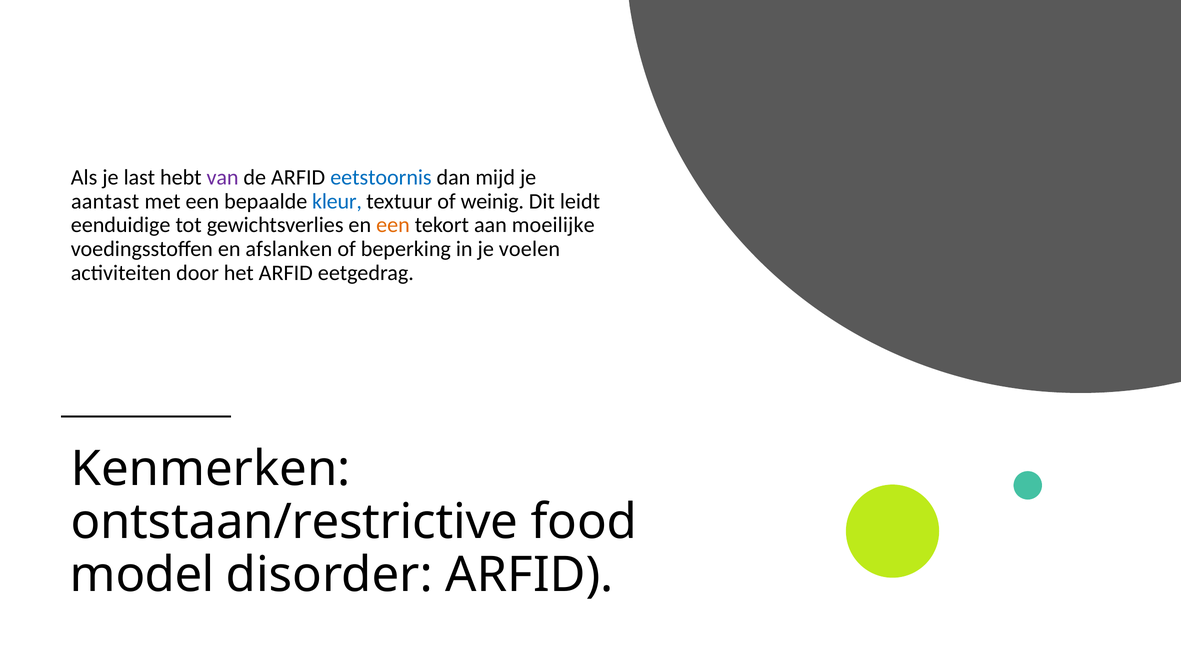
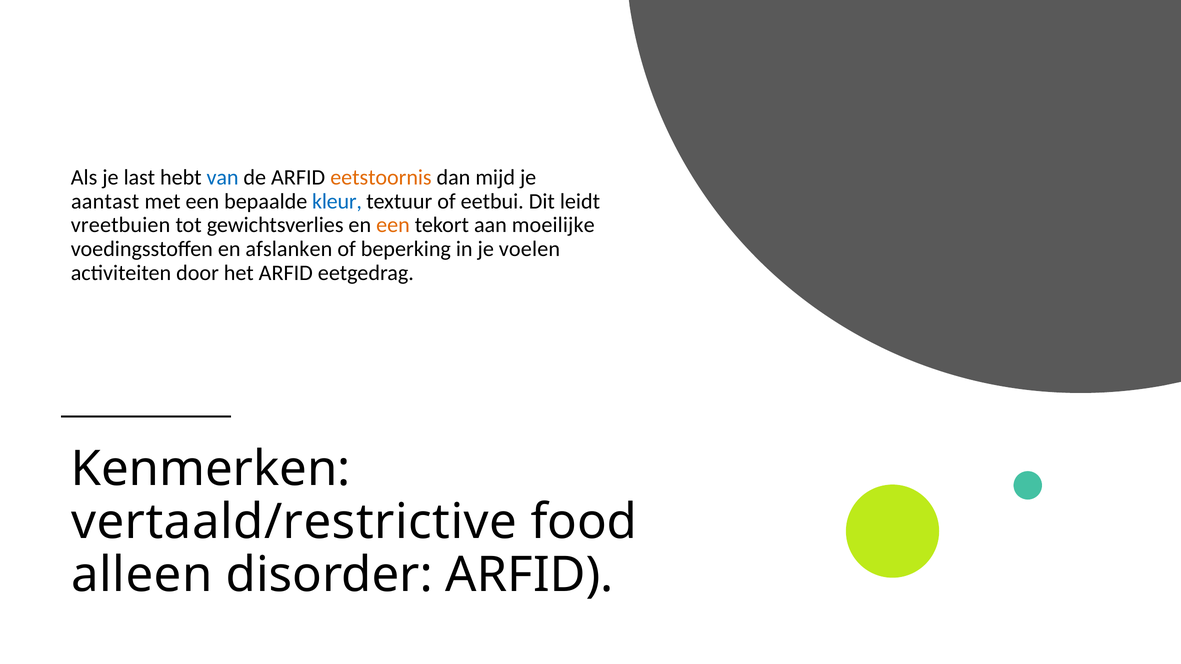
van colour: purple -> blue (223, 177)
eetstoornis colour: blue -> orange (381, 177)
weinig: weinig -> eetbui (492, 201)
eenduidige: eenduidige -> vreetbuien (121, 225)
ontstaan/restrictive: ontstaan/restrictive -> vertaald/restrictive (294, 522)
model: model -> alleen (142, 575)
